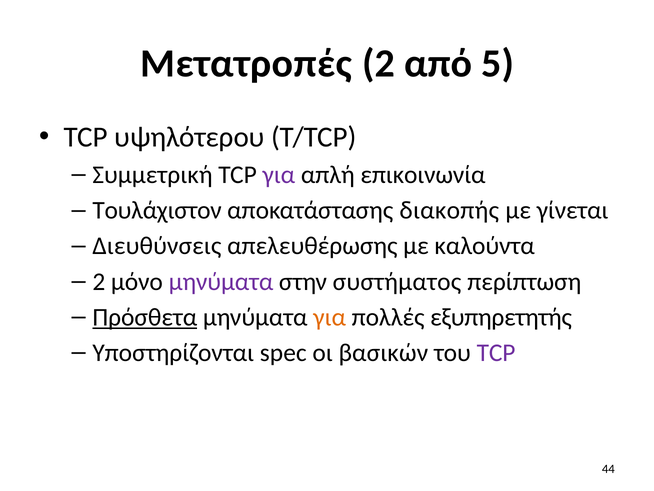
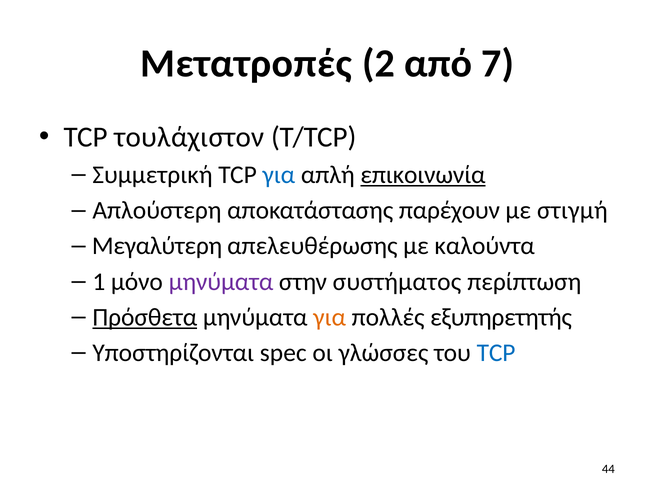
5: 5 -> 7 (498, 63)
υψηλότερου: υψηλότερου -> τουλάχιστον (189, 137)
για colour: purple -> blue (279, 175)
επικοινωνία underline: none -> present (423, 175)
Τουλάχιστον: Τουλάχιστον -> Απλούστερη (157, 210)
διακοπής: διακοπής -> παρέχουν (449, 210)
γίνεται: γίνεται -> στιγμή (572, 210)
Διευθύνσεις: Διευθύνσεις -> Μεγαλύτερη (157, 246)
2: 2 -> 1 (99, 281)
βασικών: βασικών -> γλώσσες (383, 353)
TCP colour: purple -> blue (496, 353)
